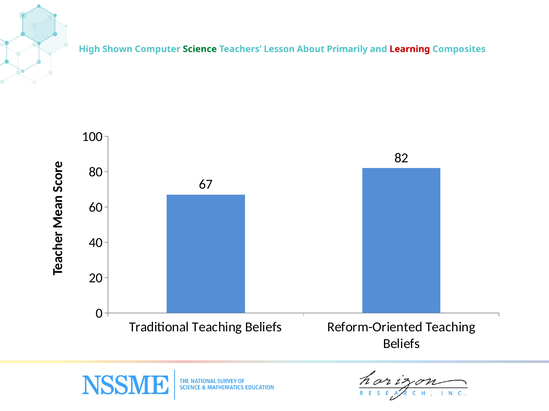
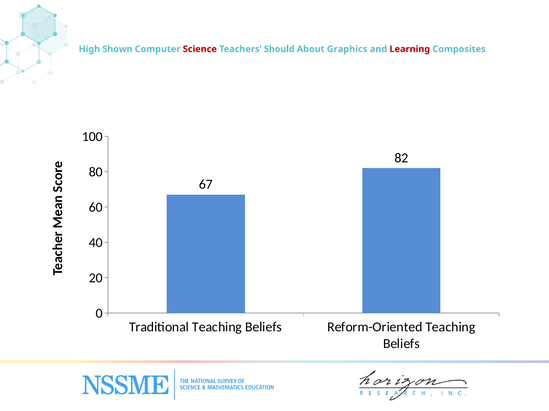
Science colour: green -> red (200, 49)
Lesson: Lesson -> Should (279, 49)
Primarily: Primarily -> Graphics (347, 49)
